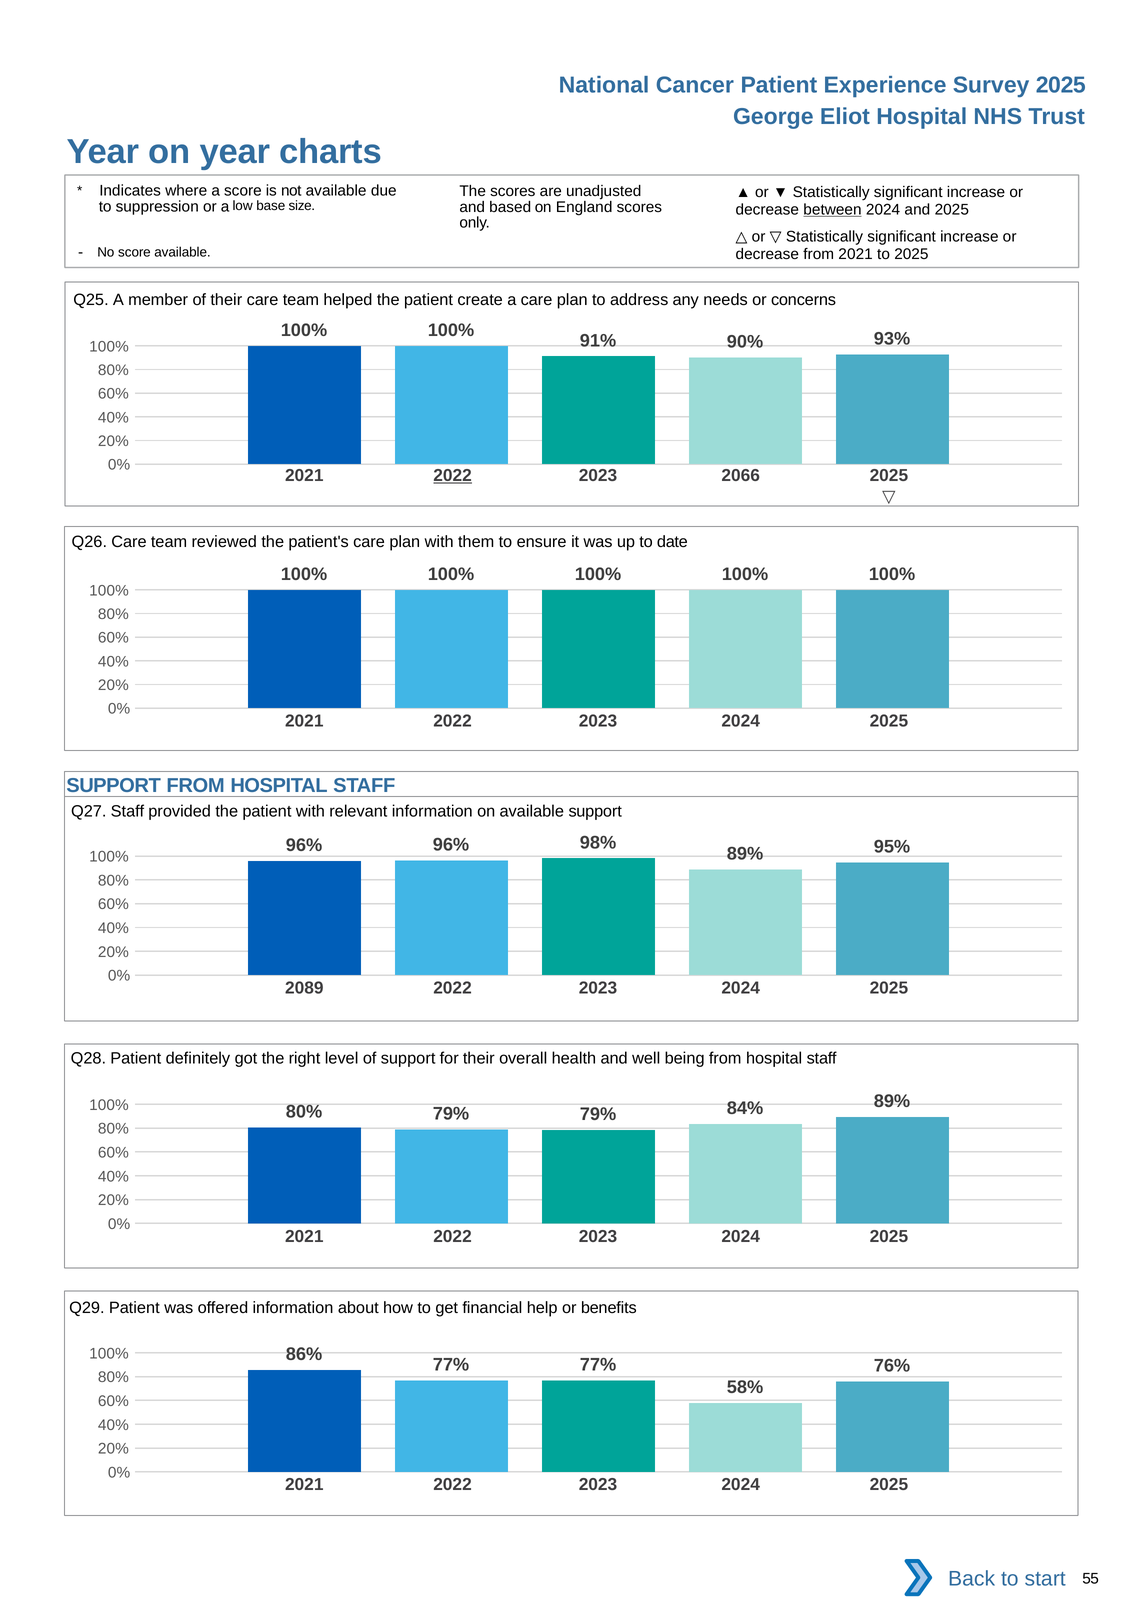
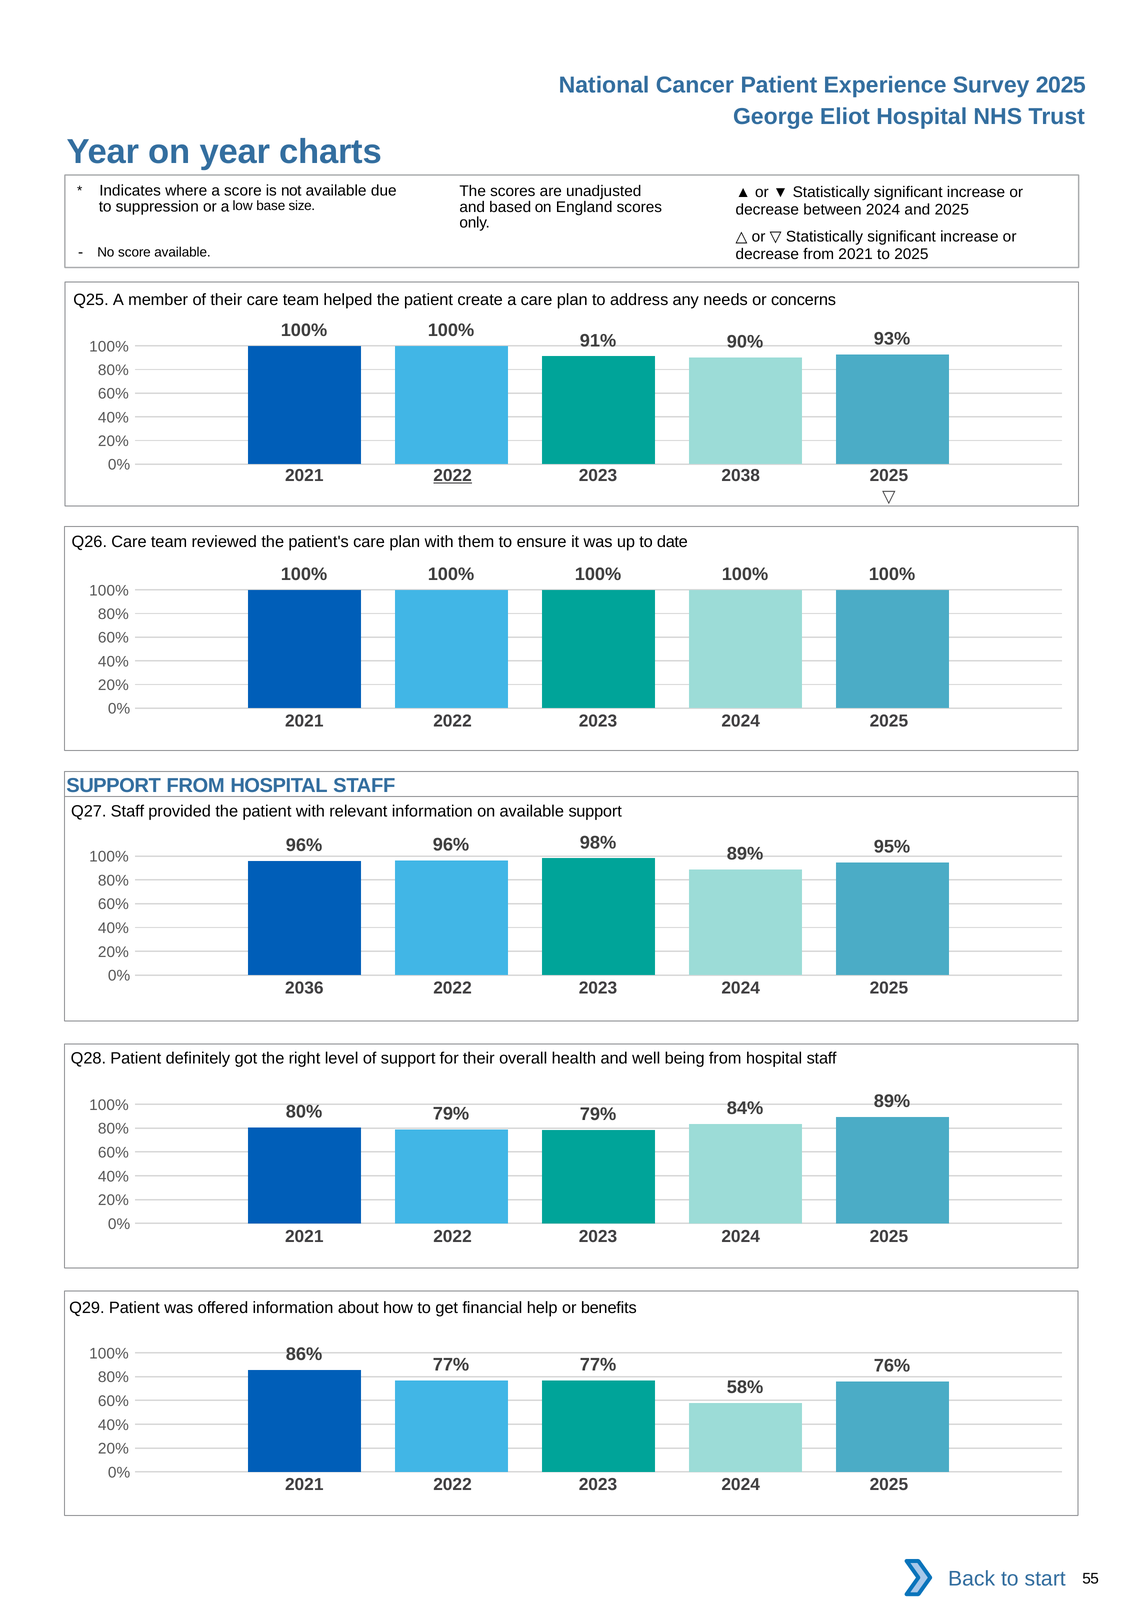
between underline: present -> none (832, 210)
2066: 2066 -> 2038 (741, 476)
2089: 2089 -> 2036 (304, 988)
